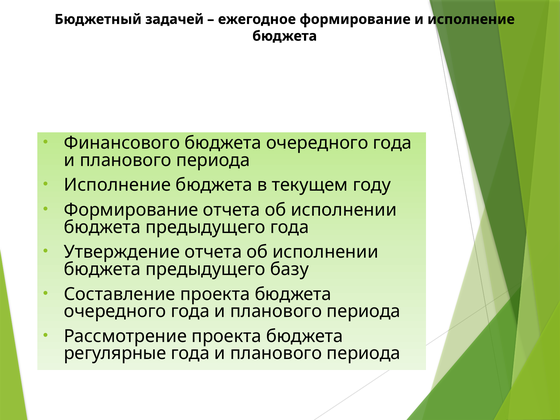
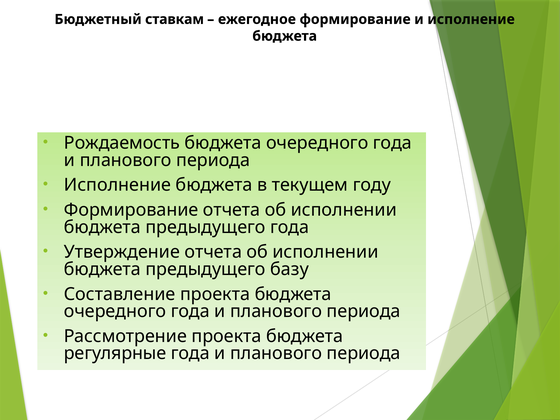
задачей: задачей -> ставкам (175, 19)
Финансового: Финансового -> Рождаемость (122, 143)
